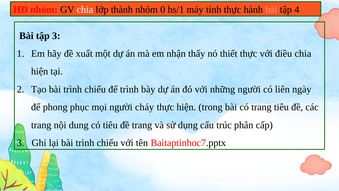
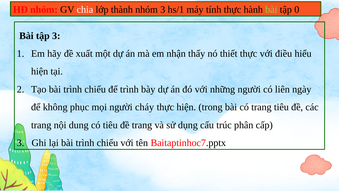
nhóm 0: 0 -> 3 (163, 10)
bài colour: pink -> light green (271, 10)
4: 4 -> 0 (297, 10)
điều chia: chia -> hiểu (303, 54)
phong: phong -> không (55, 107)
